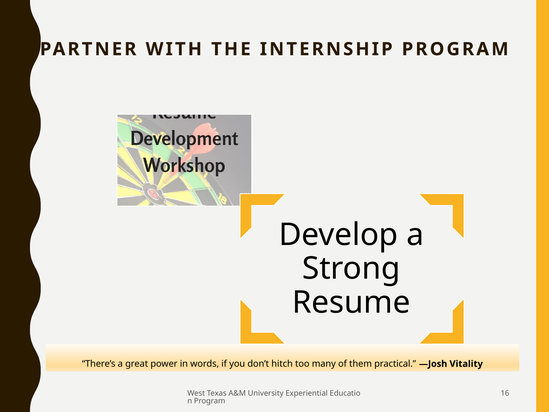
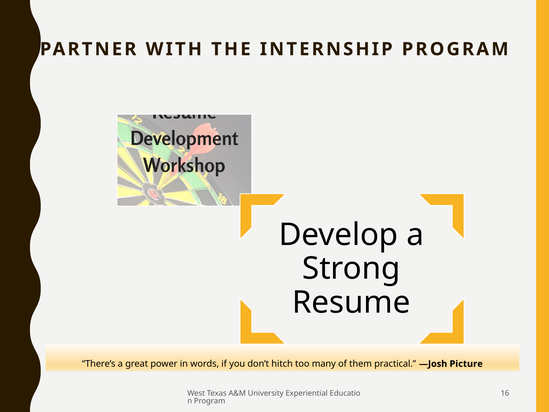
Vitality: Vitality -> Picture (466, 364)
